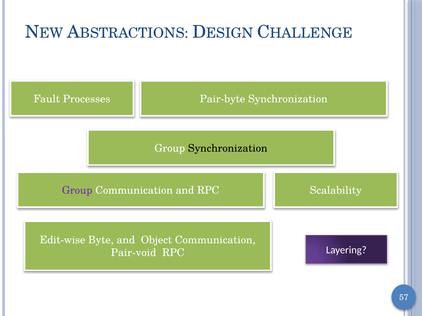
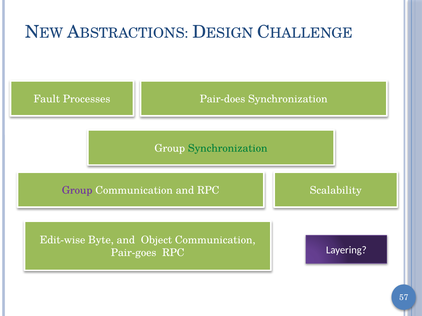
Pair-byte: Pair-byte -> Pair-does (223, 99)
Synchronization colour: black -> green (228, 148)
Pair-void: Pair-void -> Pair-goes (134, 253)
